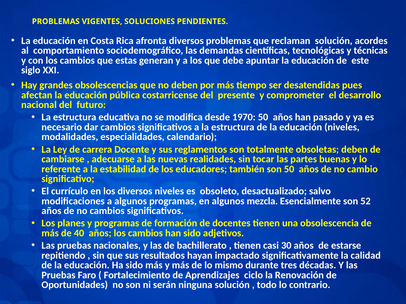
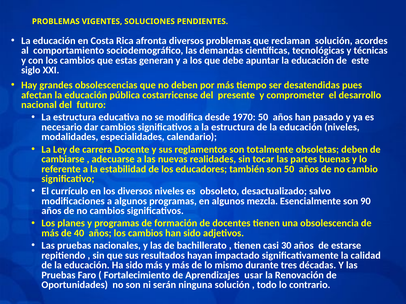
52: 52 -> 90 (366, 201)
ciclo: ciclo -> usar (253, 275)
